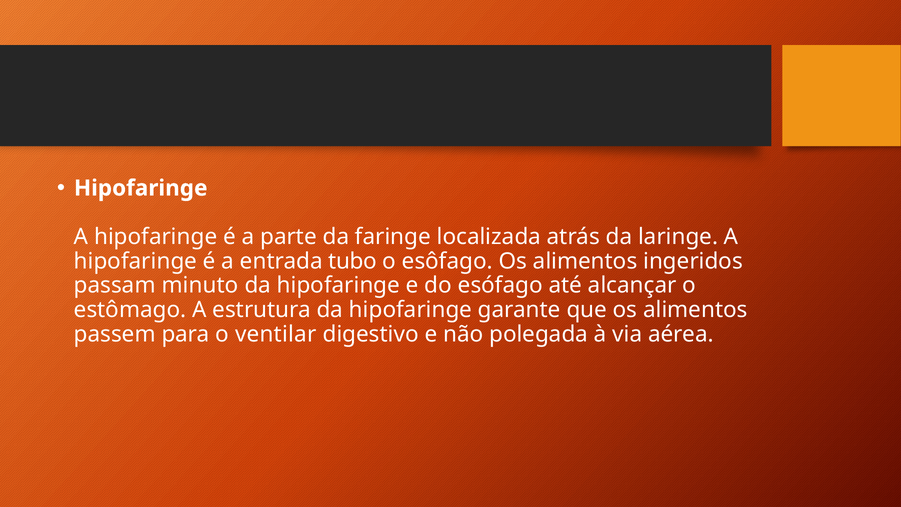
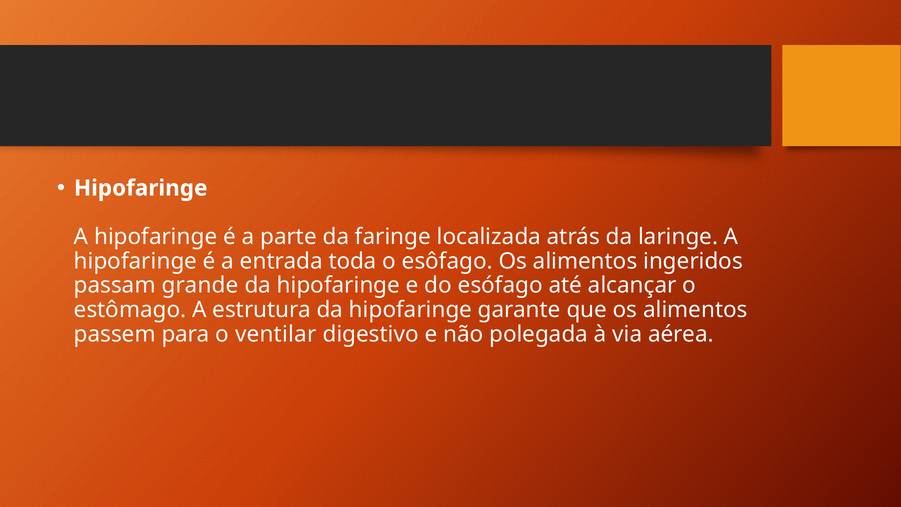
tubo: tubo -> toda (353, 261)
minuto: minuto -> grande (200, 285)
